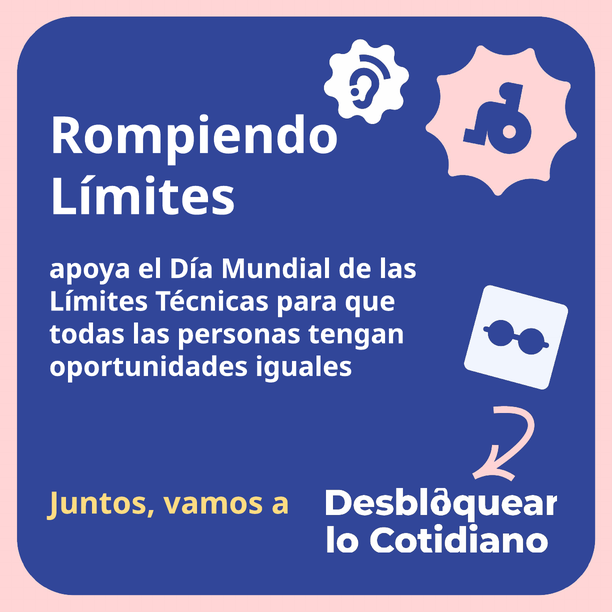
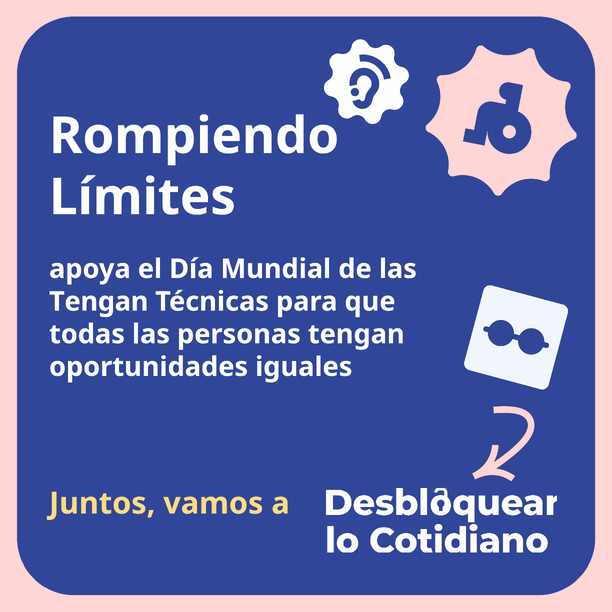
Límites: Límites -> Tengan (99, 302)
